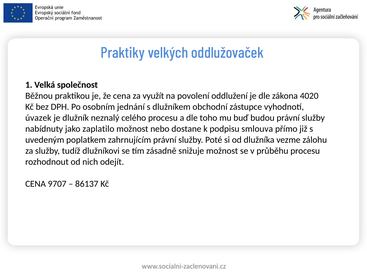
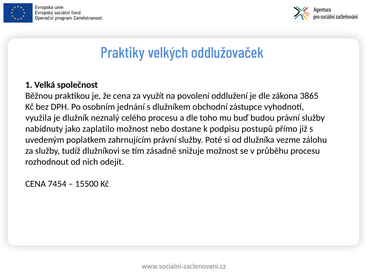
4020: 4020 -> 3865 (309, 96)
úvazek: úvazek -> využila (38, 118)
smlouva: smlouva -> postupů (257, 129)
9707: 9707 -> 7454 (57, 184)
86137: 86137 -> 15500 (87, 184)
